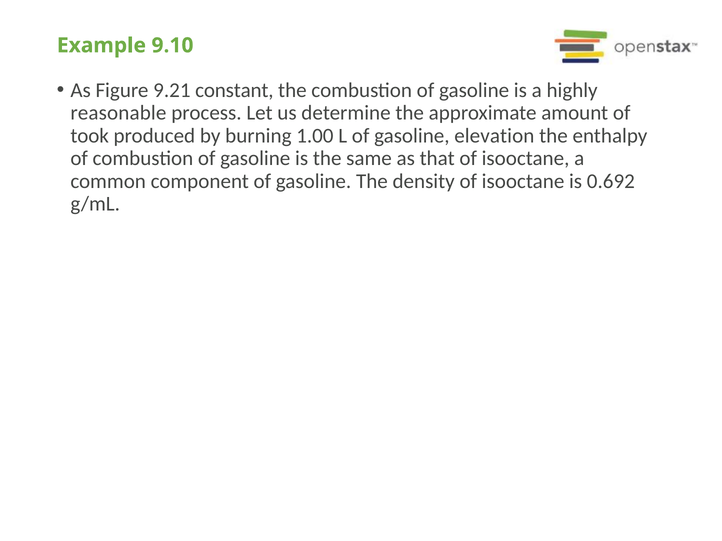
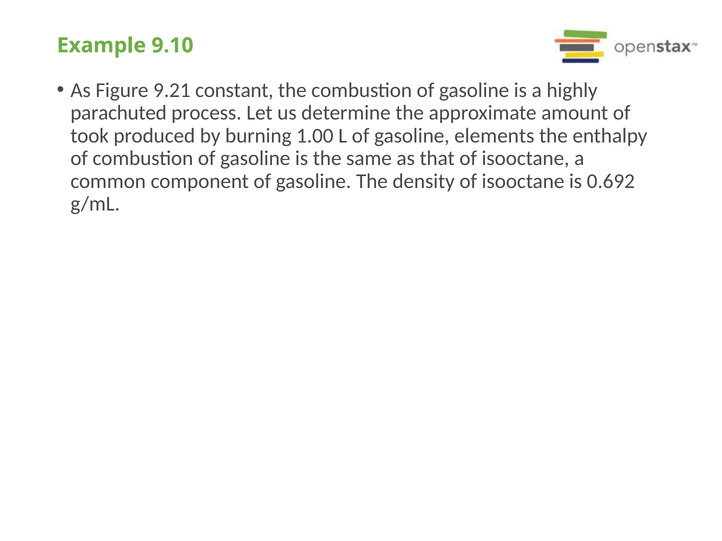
reasonable: reasonable -> parachuted (119, 113)
elevation: elevation -> elements (494, 136)
